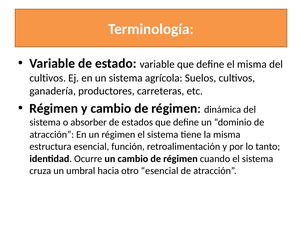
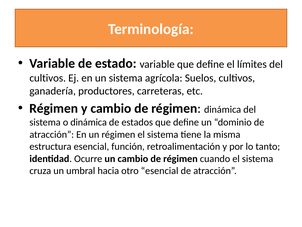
el misma: misma -> límites (252, 64)
o absorber: absorber -> dinámica (89, 122)
